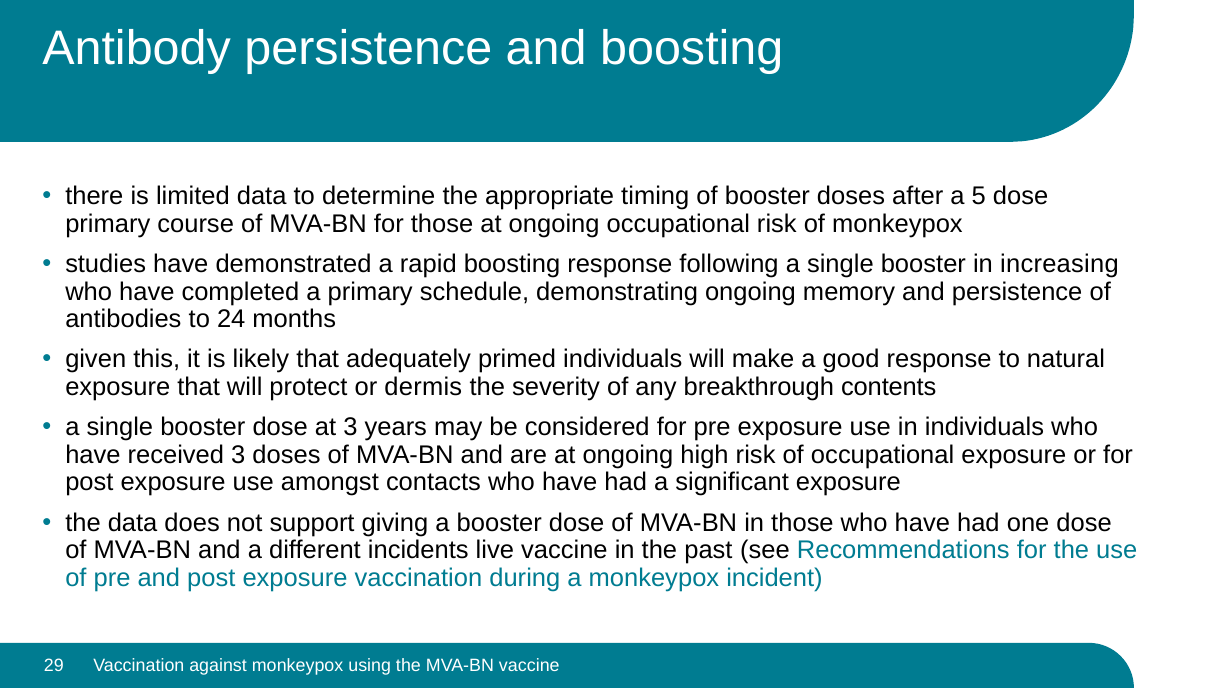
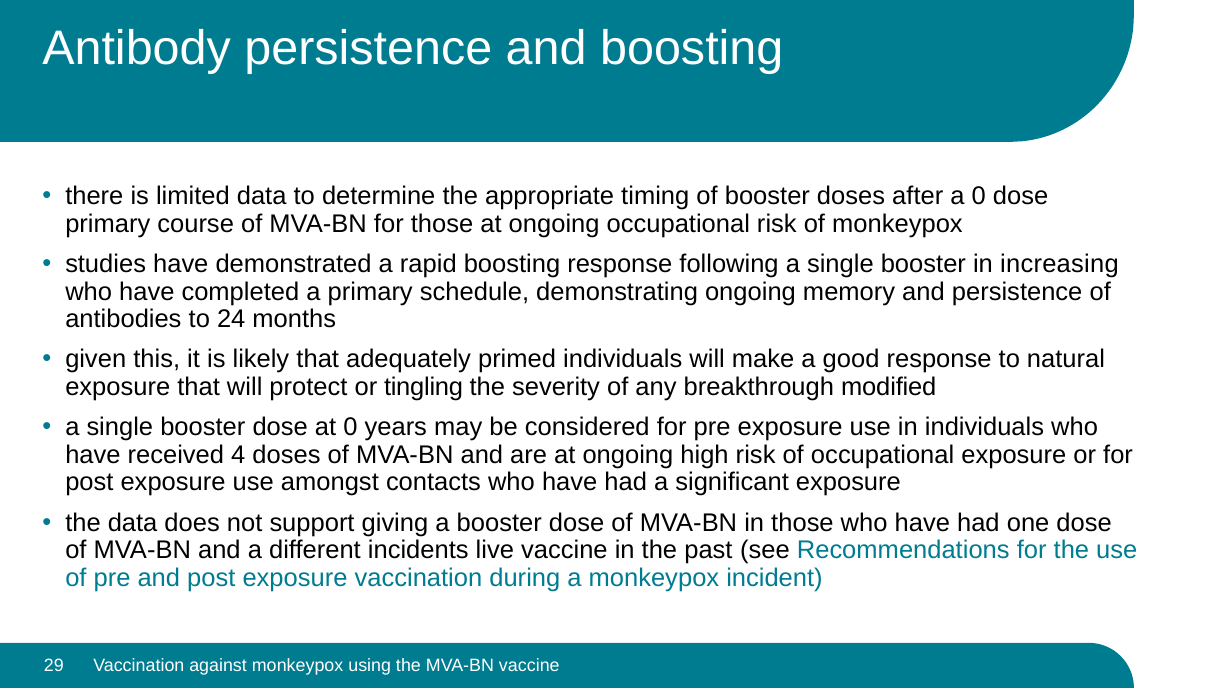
a 5: 5 -> 0 (979, 196)
dermis: dermis -> tingling (424, 387)
contents: contents -> modified (889, 387)
at 3: 3 -> 0 (350, 428)
received 3: 3 -> 4 (238, 455)
